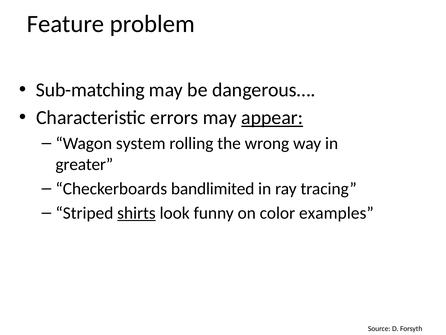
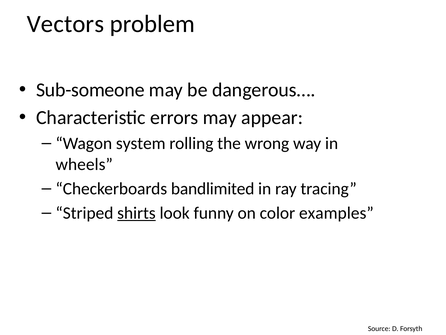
Feature: Feature -> Vectors (65, 24)
Sub-matching: Sub-matching -> Sub-someone (90, 90)
appear underline: present -> none (272, 118)
greater: greater -> wheels (84, 164)
